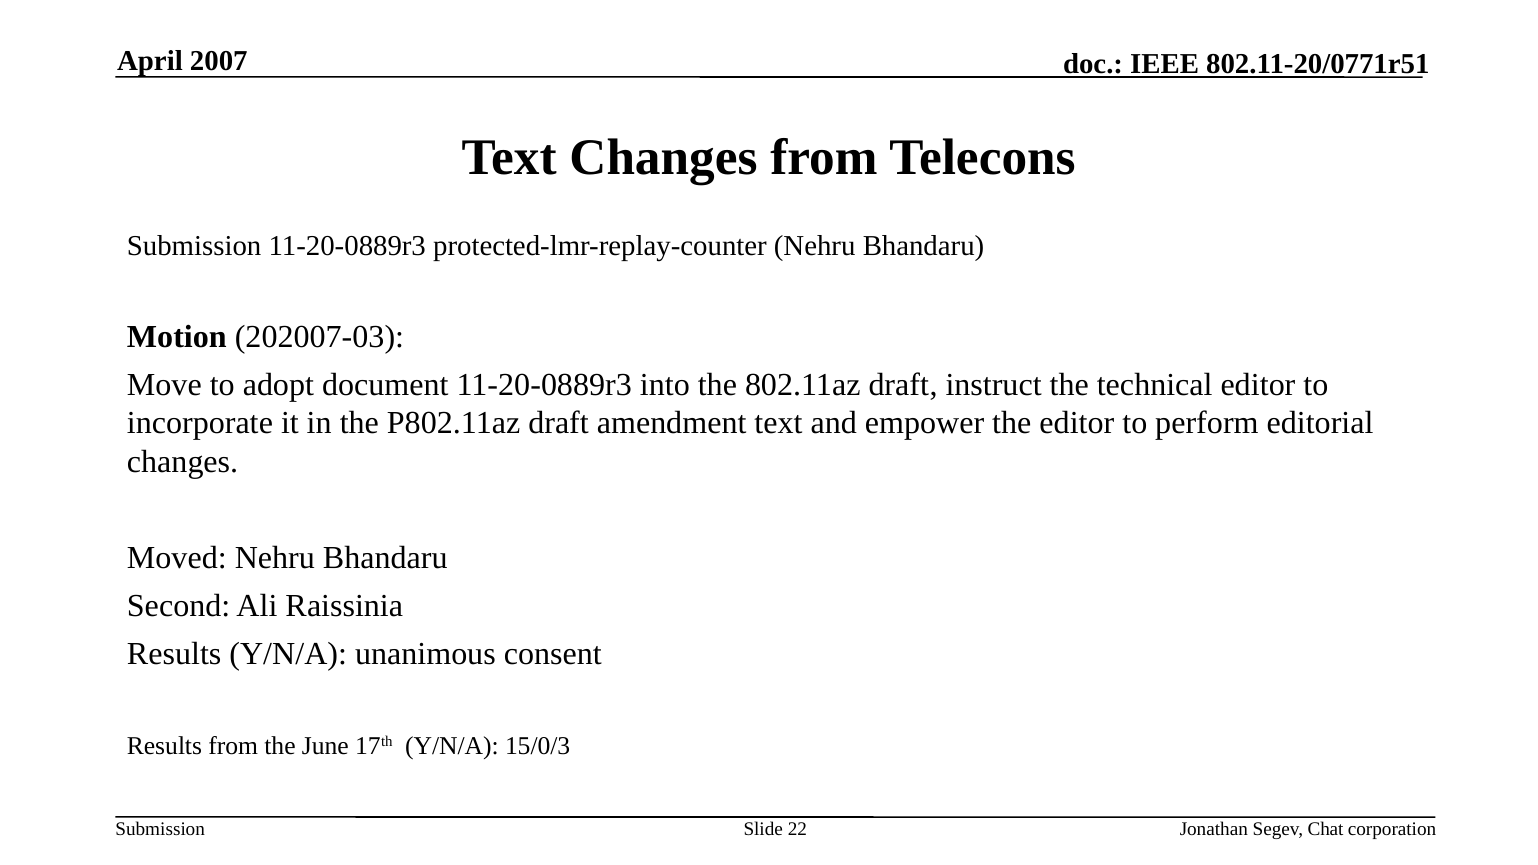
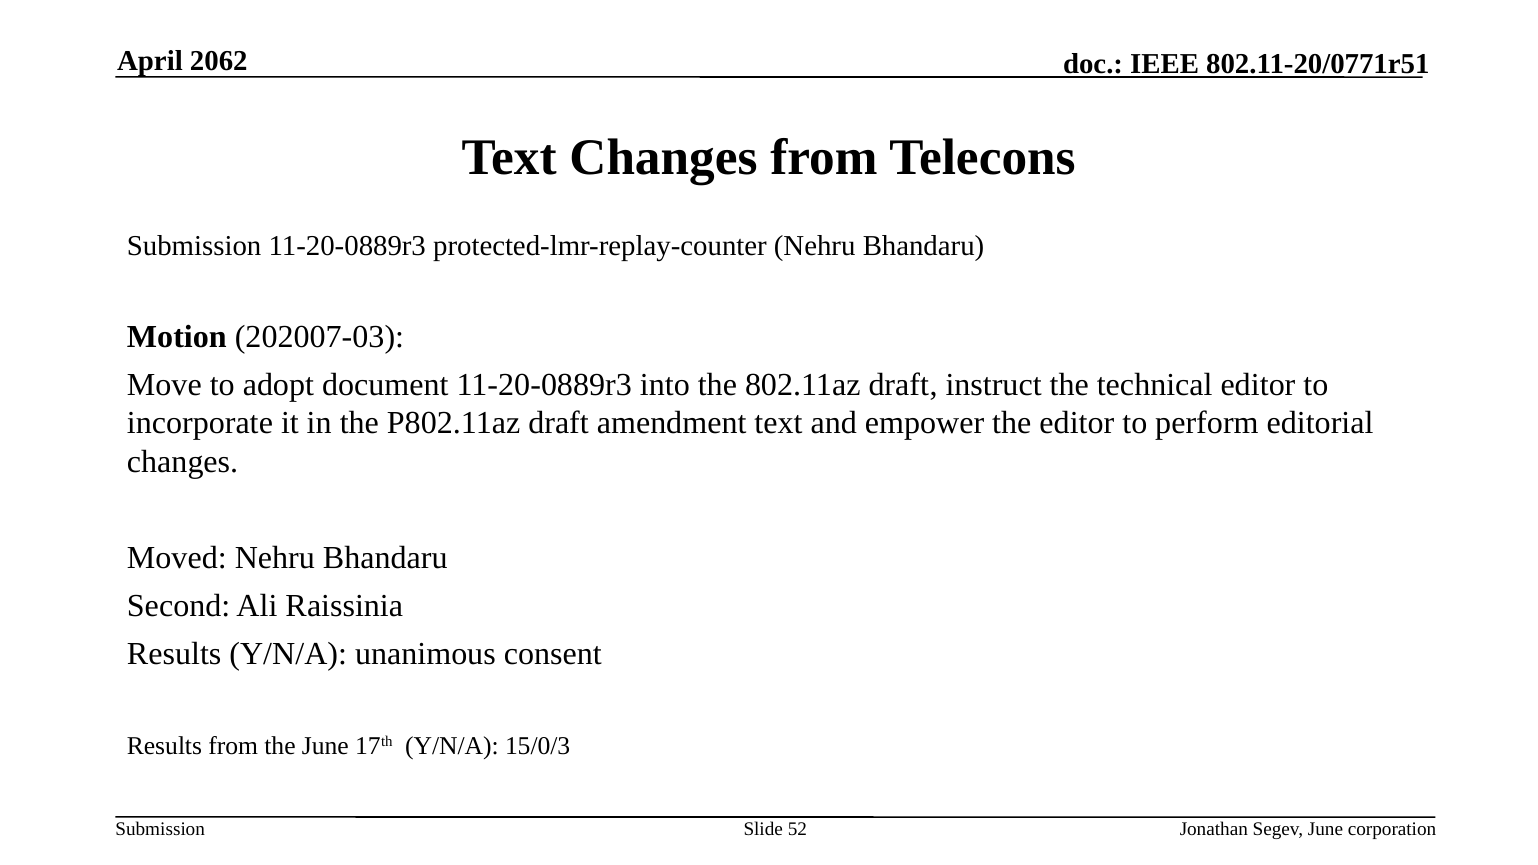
2007: 2007 -> 2062 (219, 61)
22: 22 -> 52 (797, 830)
Segev Chat: Chat -> June (1325, 830)
